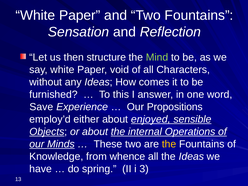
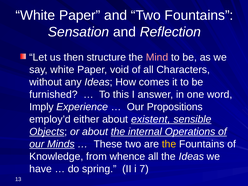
Mind colour: light green -> pink (157, 57)
Save: Save -> Imply (41, 107)
enjoyed: enjoyed -> existent (151, 119)
3: 3 -> 7 (144, 169)
